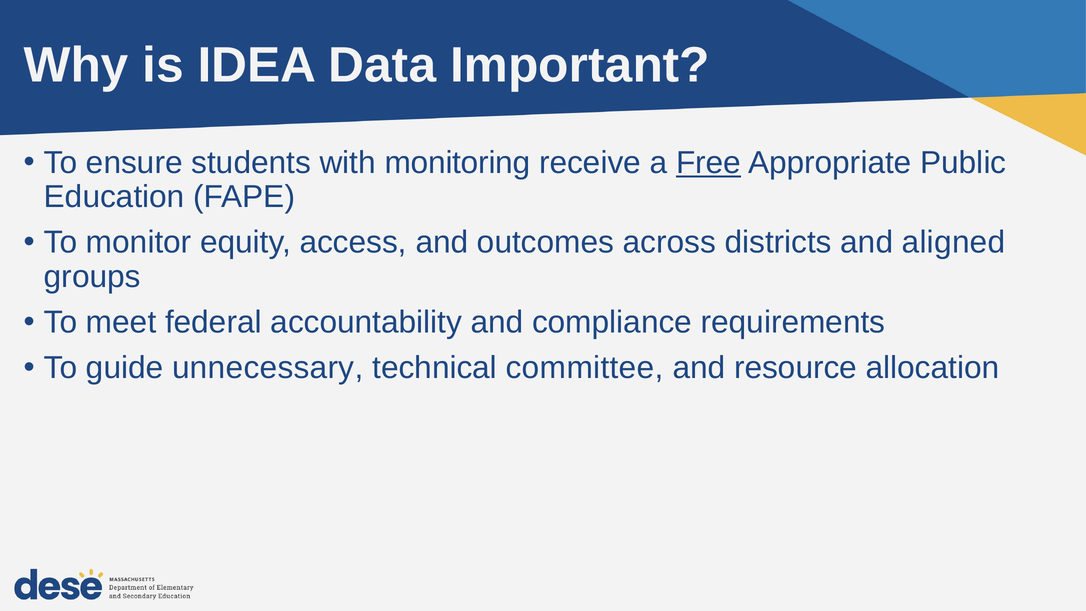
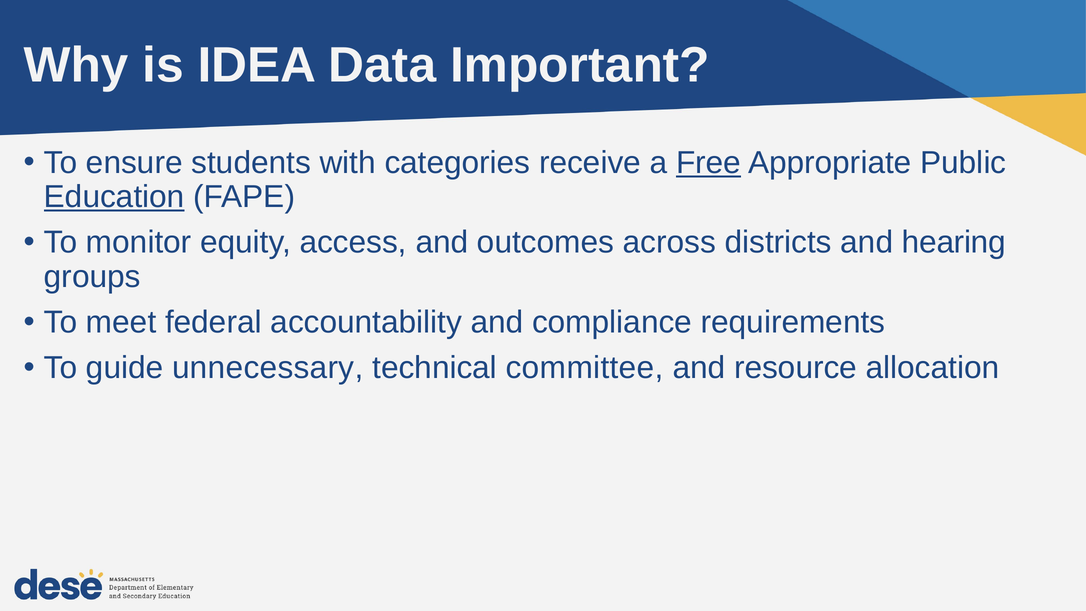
monitoring: monitoring -> categories (457, 163)
Education underline: none -> present (114, 197)
aligned: aligned -> hearing (954, 242)
